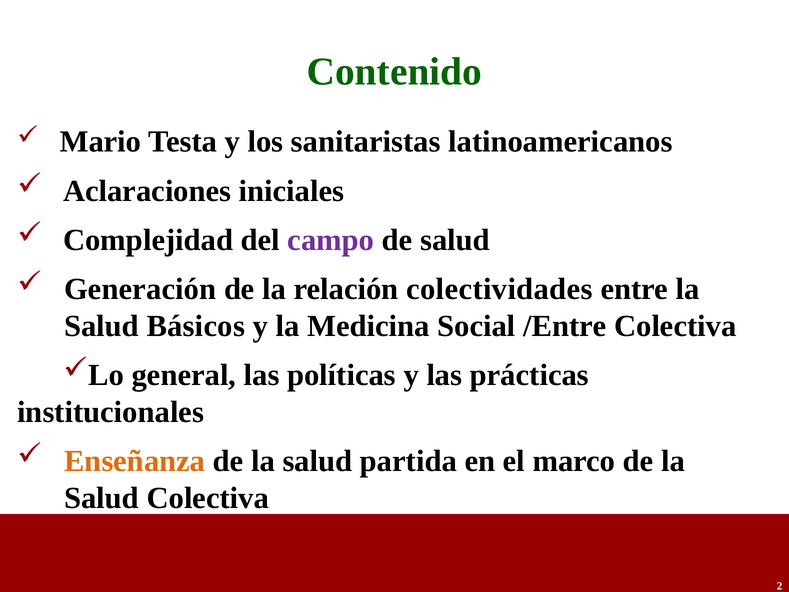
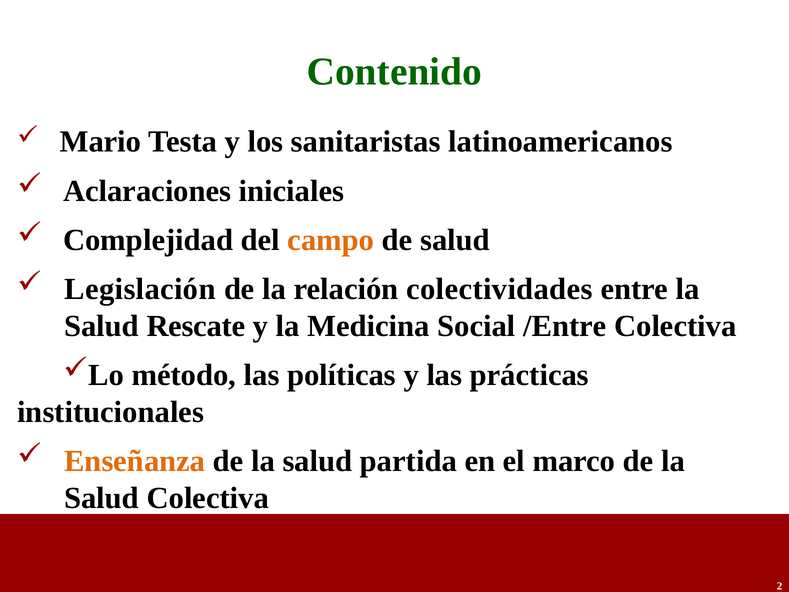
campo colour: purple -> orange (331, 240)
Generación: Generación -> Legislación (140, 289)
Básicos: Básicos -> Rescate (196, 326)
general: general -> método (184, 375)
